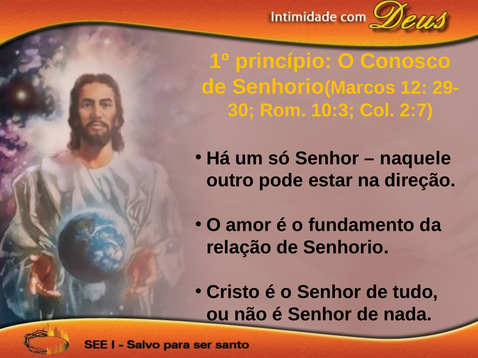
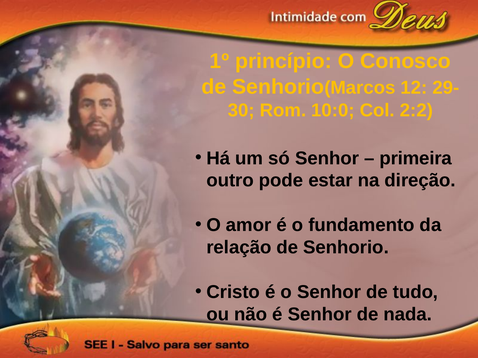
10:3: 10:3 -> 10:0 (333, 111)
2:7: 2:7 -> 2:2 (416, 111)
naquele: naquele -> primeira (416, 158)
